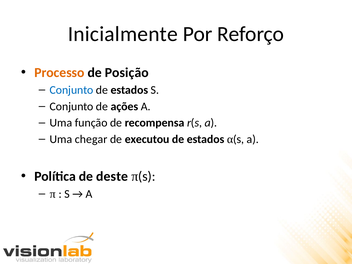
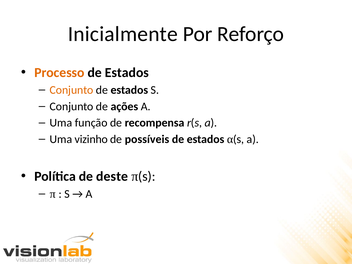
Posição: Posição -> Estados (127, 73)
Conjunto colour: blue -> orange (72, 90)
chegar: chegar -> vizinho (91, 139)
executou: executou -> possíveis (147, 139)
